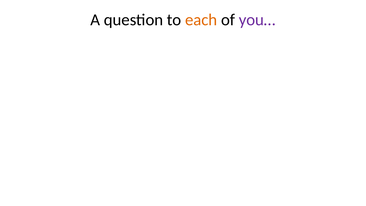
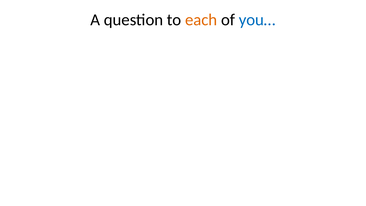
you… colour: purple -> blue (257, 20)
